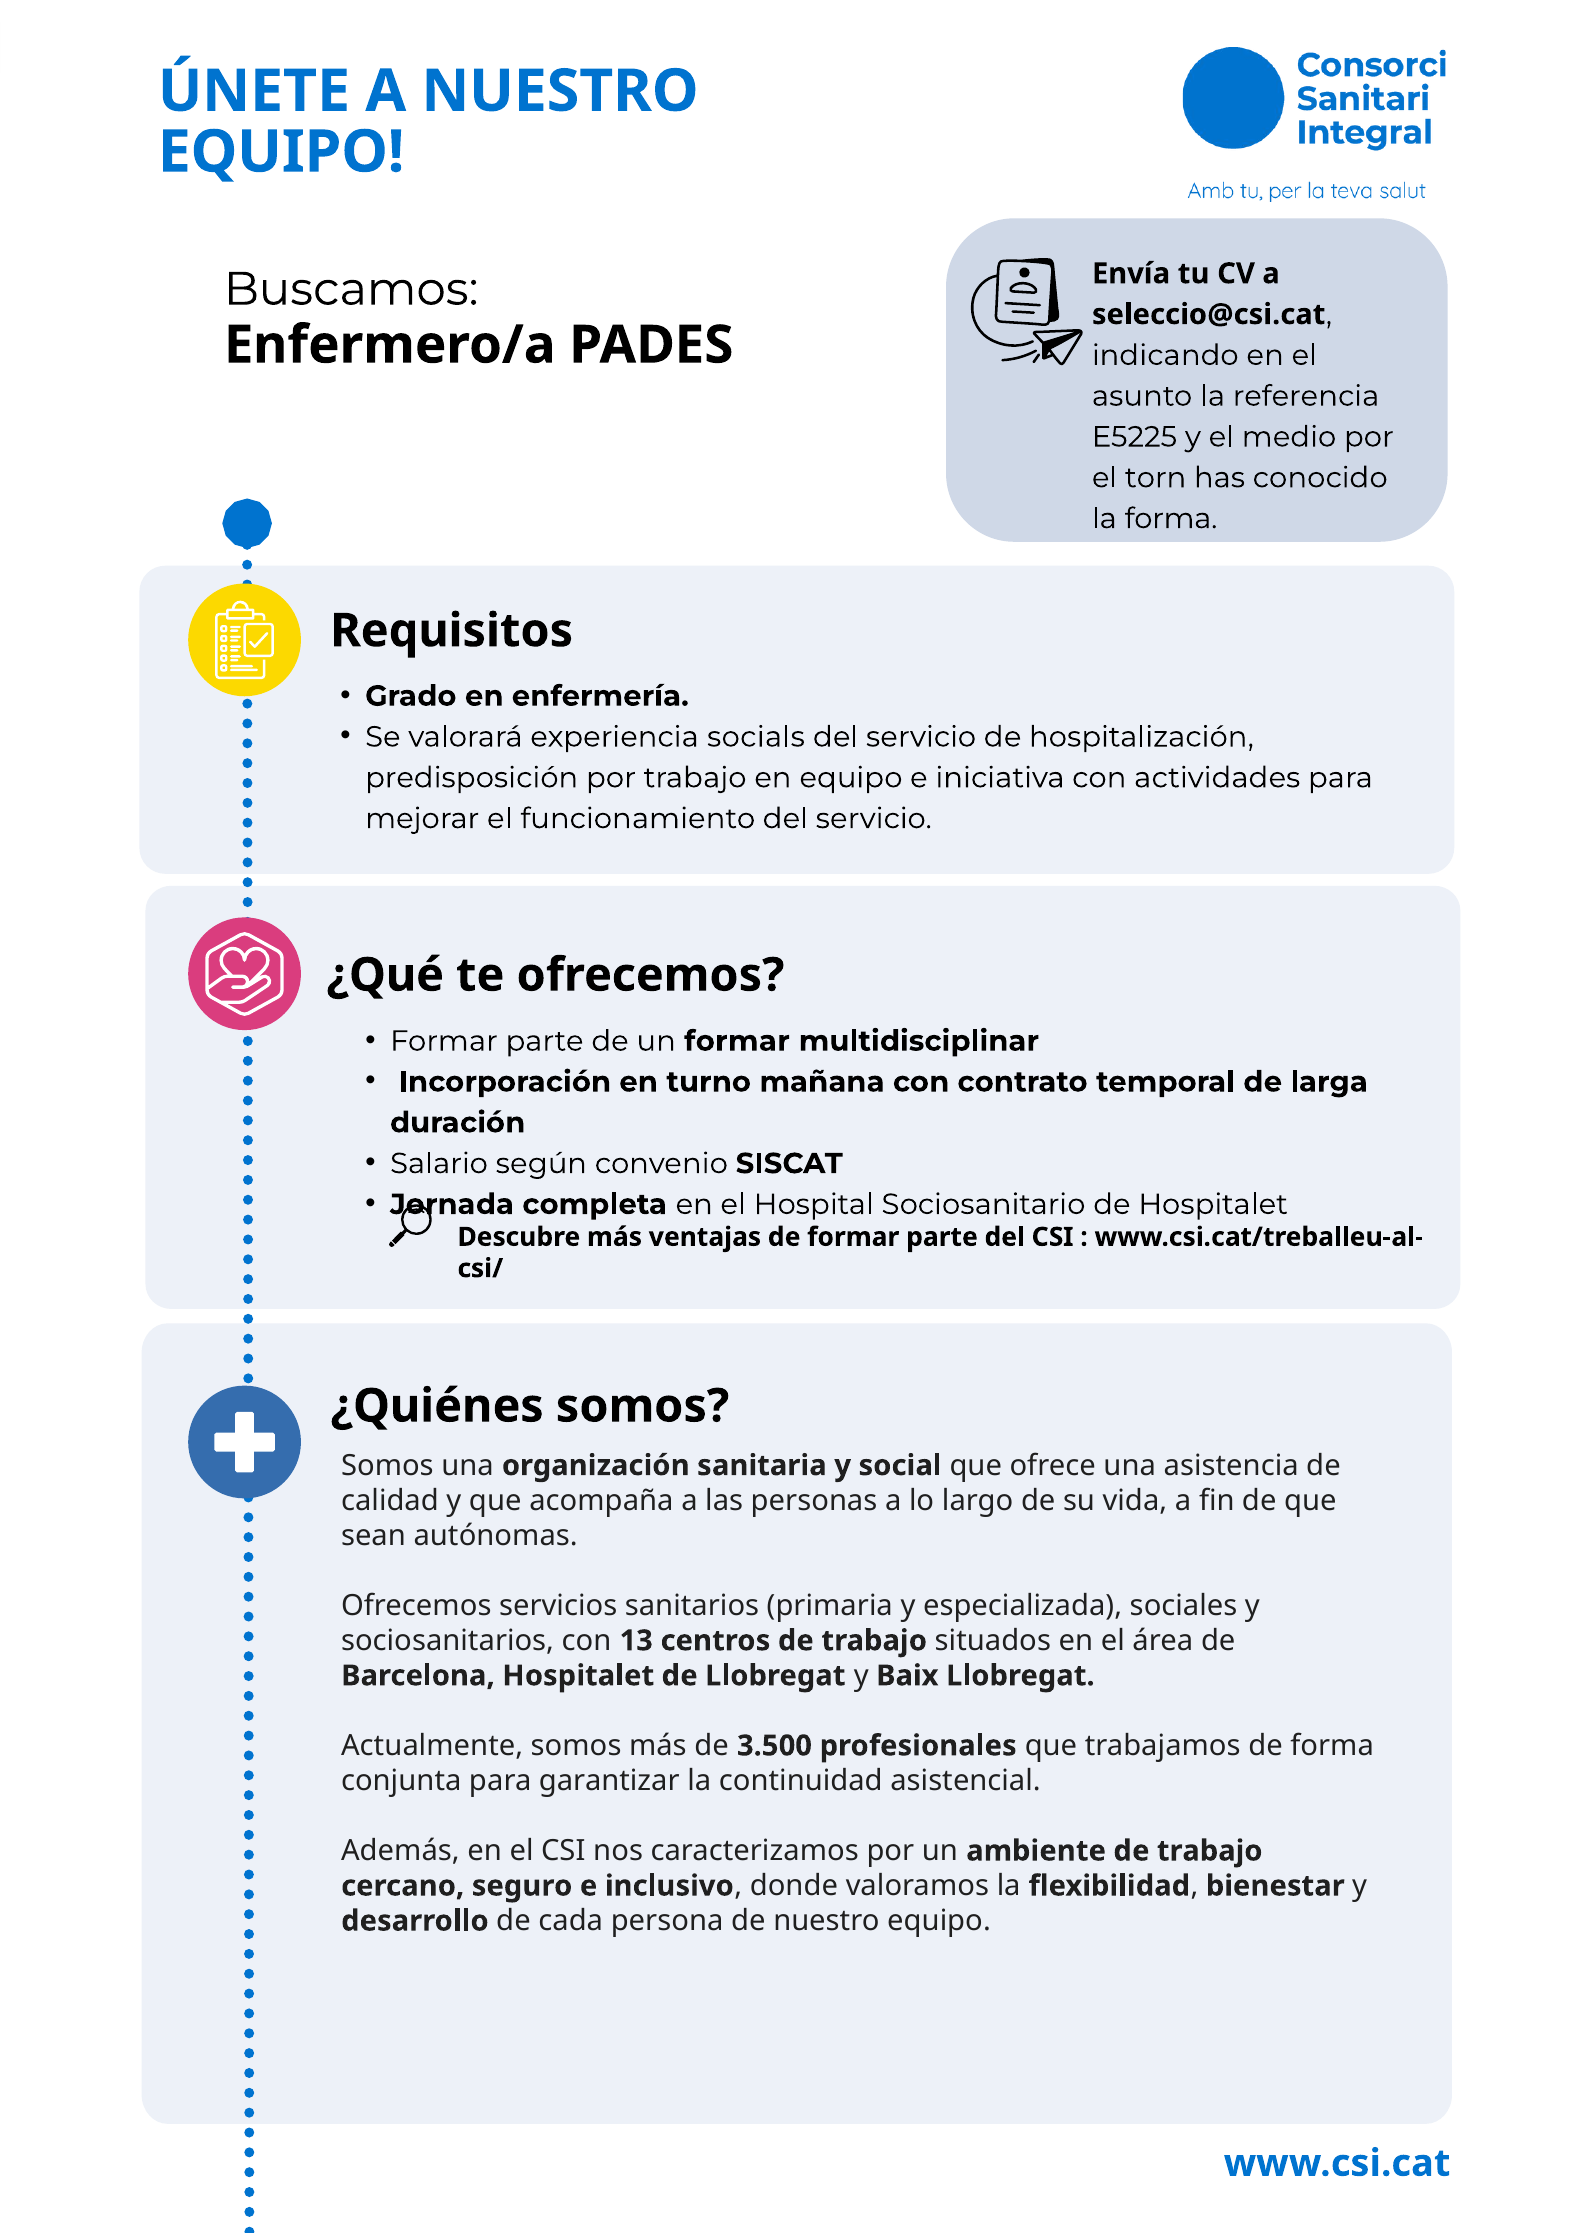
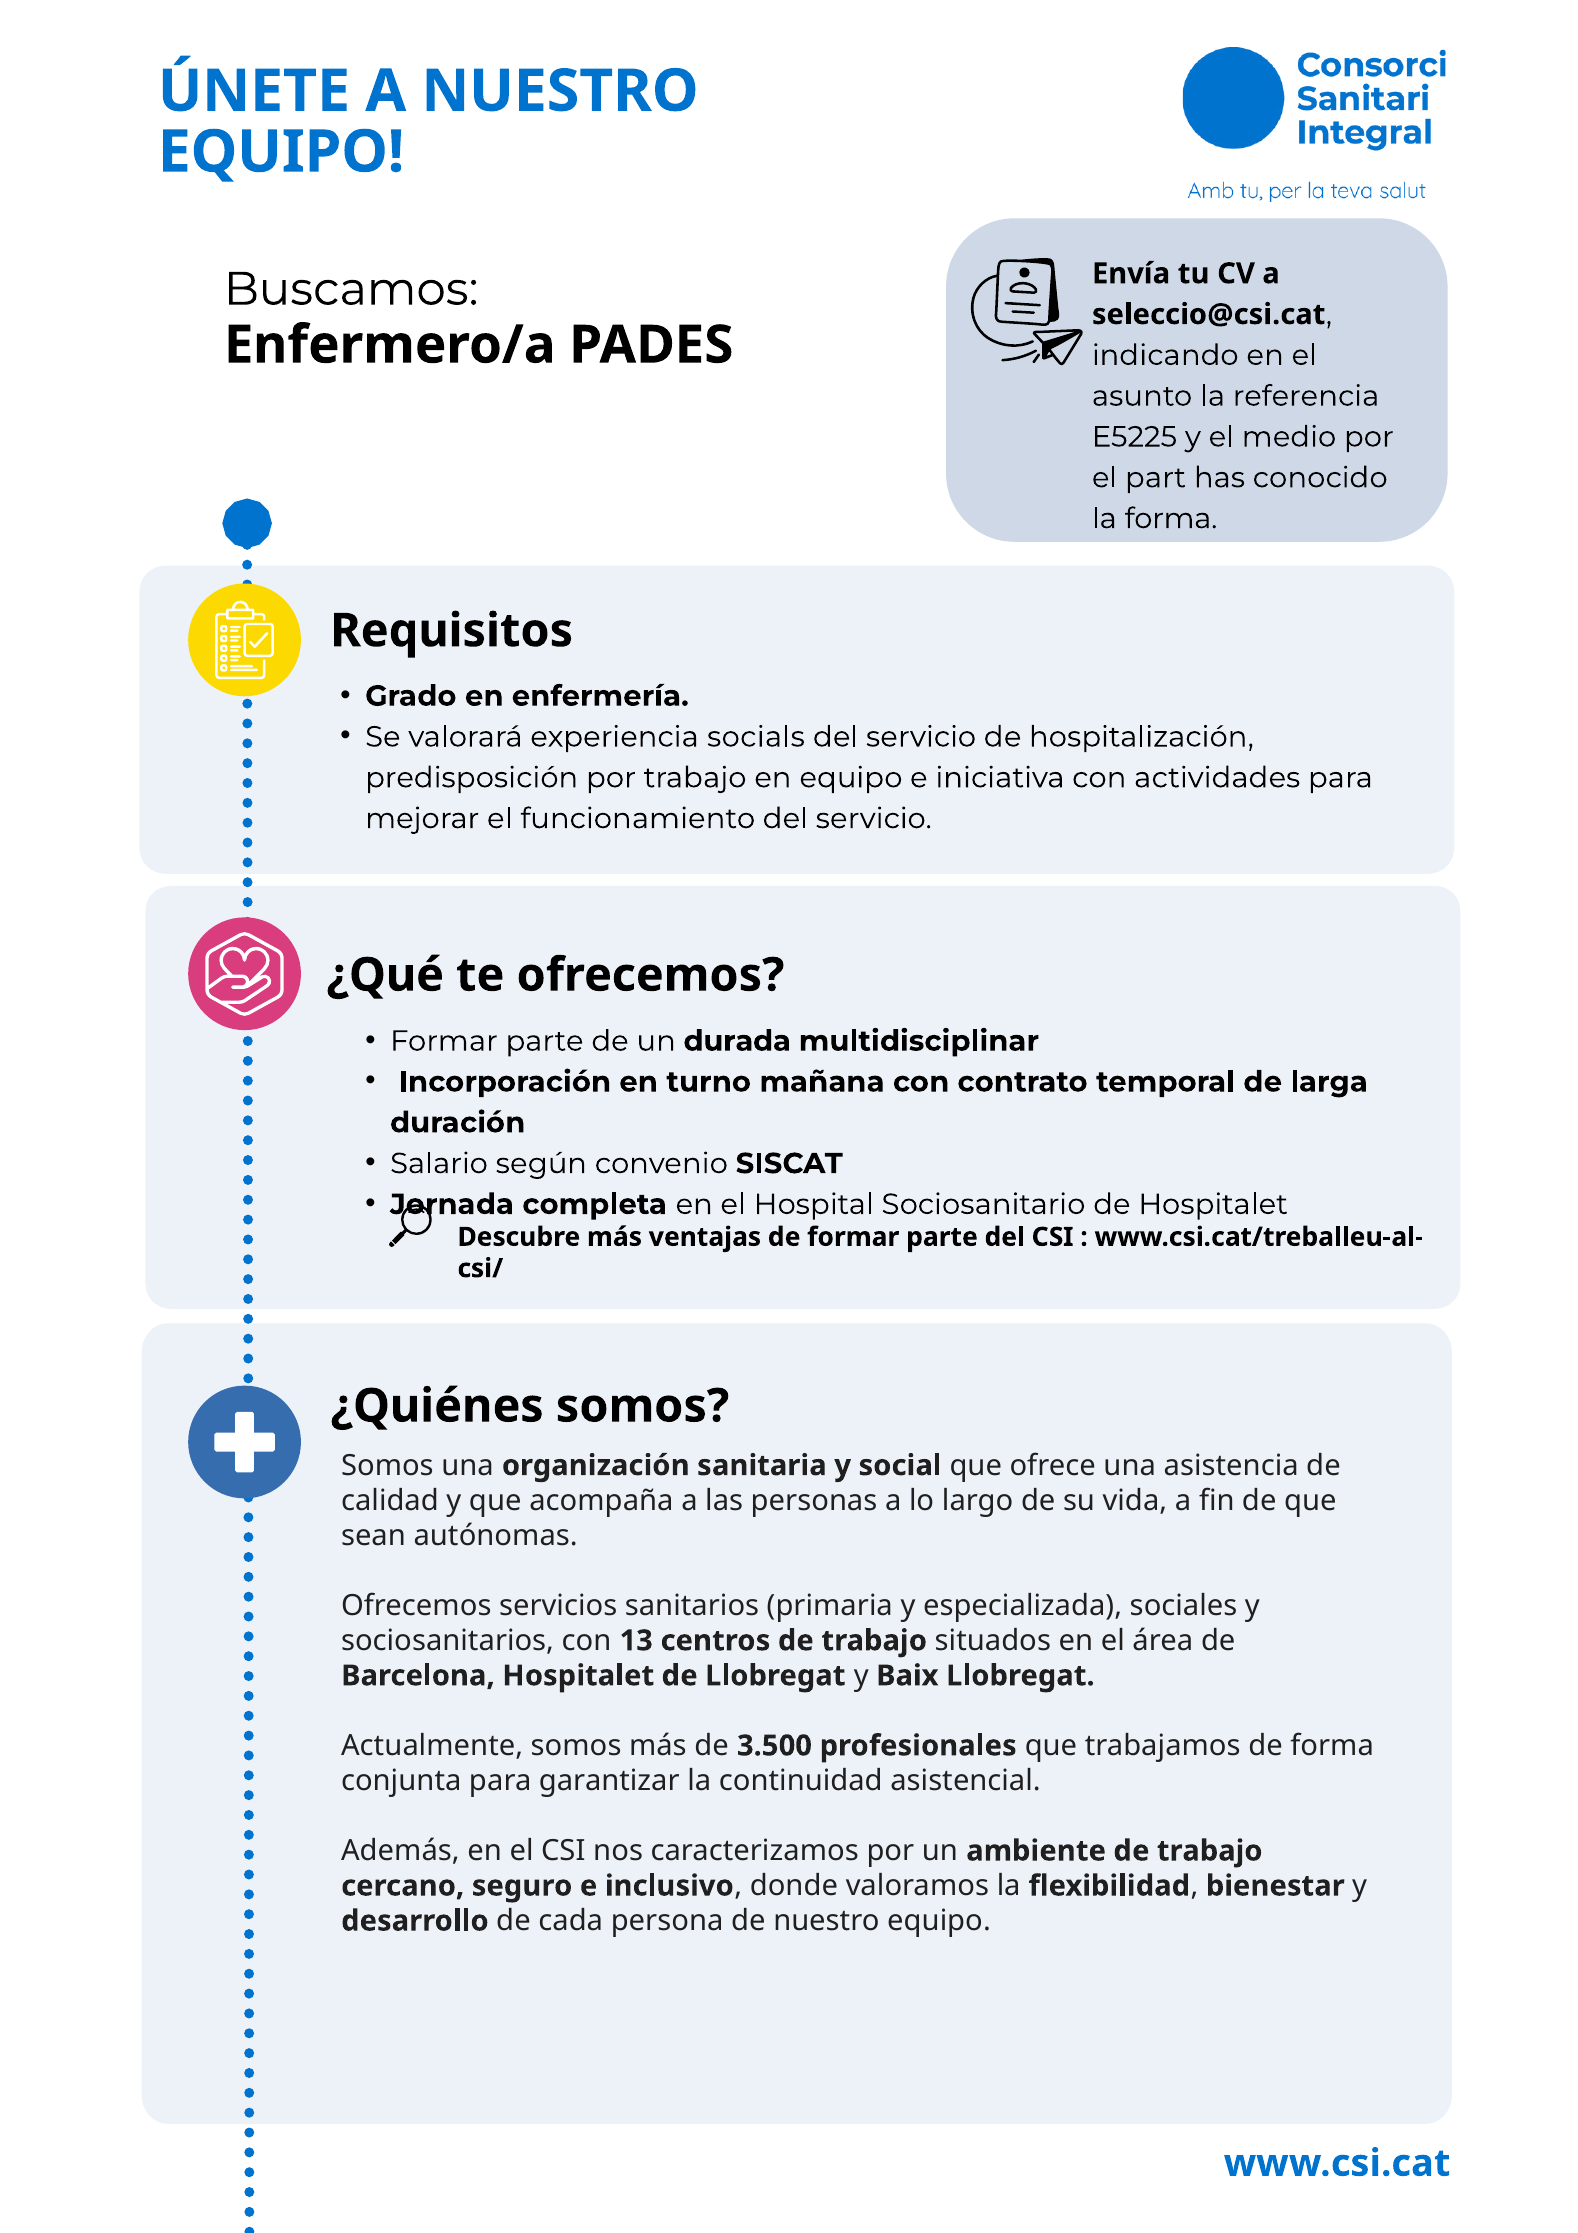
torn: torn -> part (1155, 478)
un formar: formar -> durada (737, 1041)
